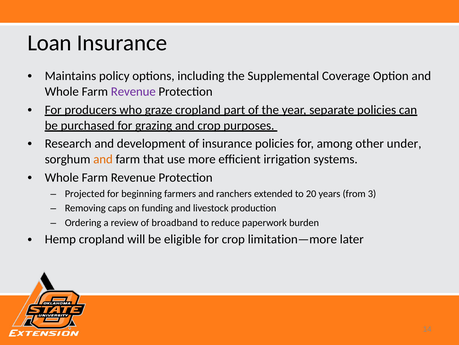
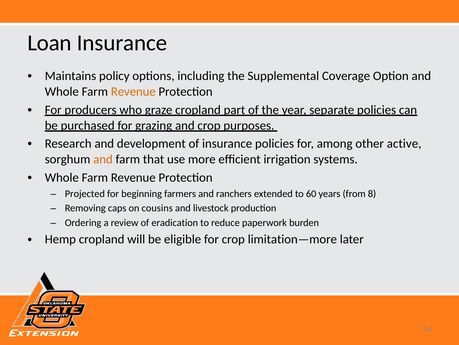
Revenue colour: purple -> orange (133, 91)
under: under -> active (404, 143)
20: 20 -> 60 (311, 193)
3: 3 -> 8 (372, 193)
funding: funding -> cousins (157, 208)
broadband: broadband -> eradication (175, 222)
